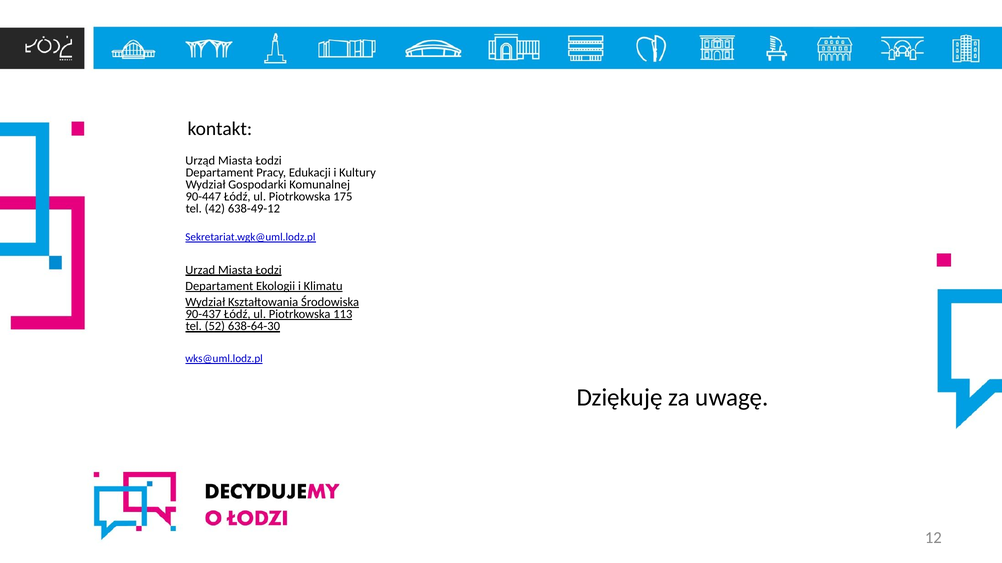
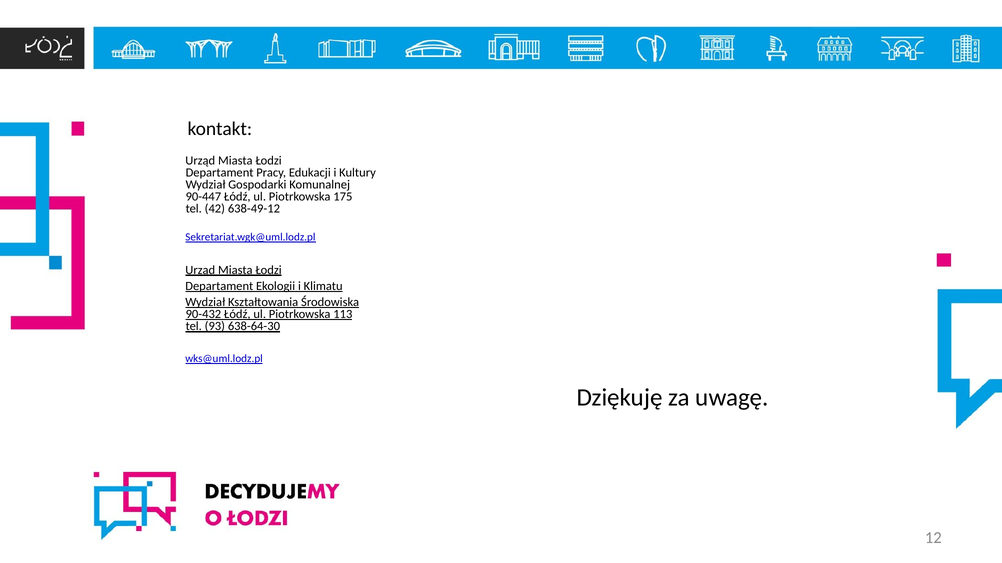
90-437: 90-437 -> 90-432 (203, 315)
52: 52 -> 93 (215, 327)
